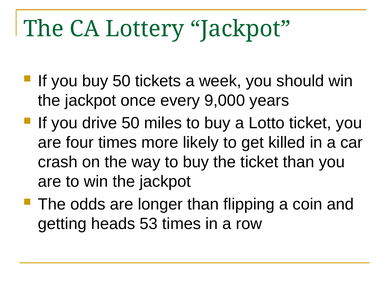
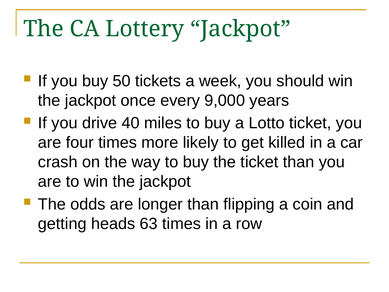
drive 50: 50 -> 40 (131, 123)
53: 53 -> 63 (149, 224)
